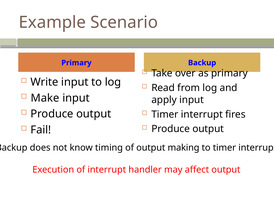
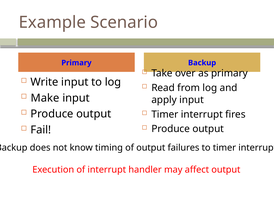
making: making -> failures (183, 147)
